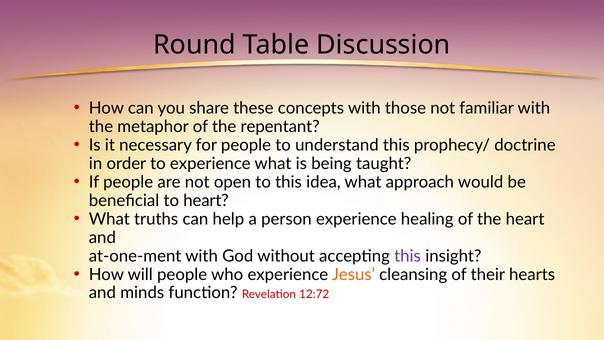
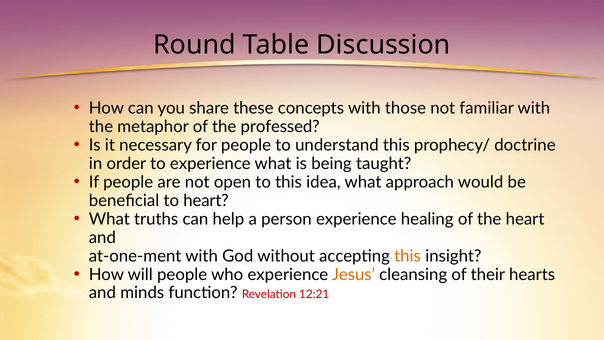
repentant: repentant -> professed (280, 127)
this colour: purple -> orange (408, 256)
12:72: 12:72 -> 12:21 (314, 294)
